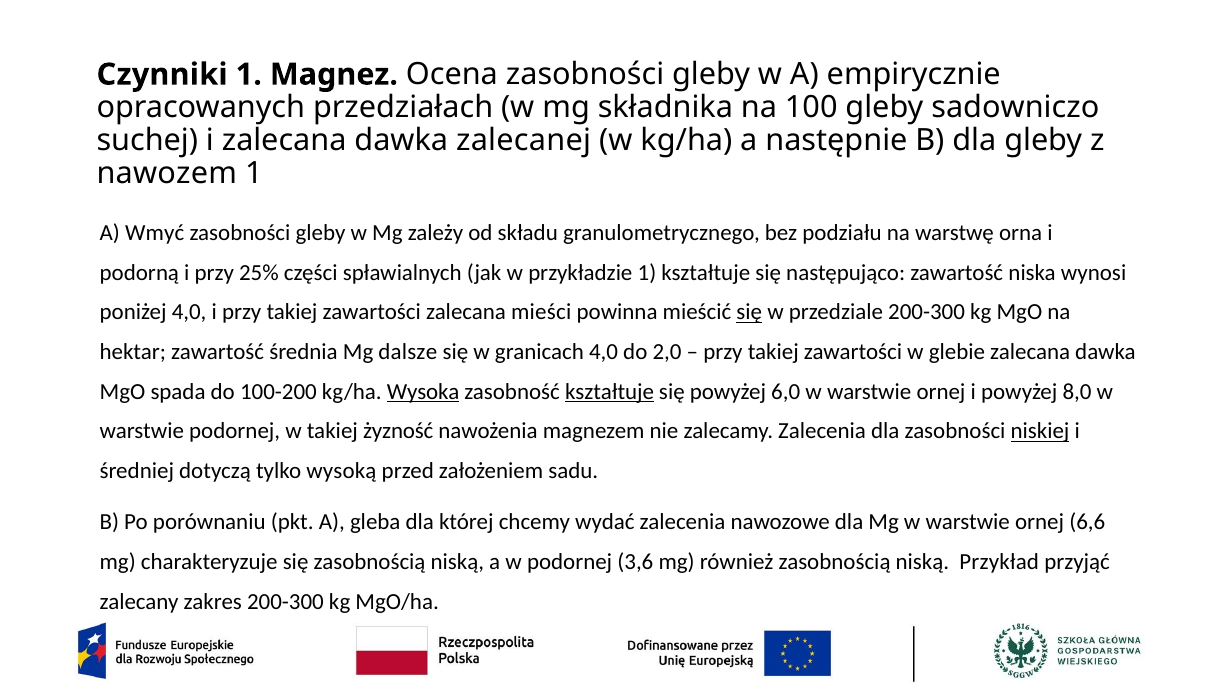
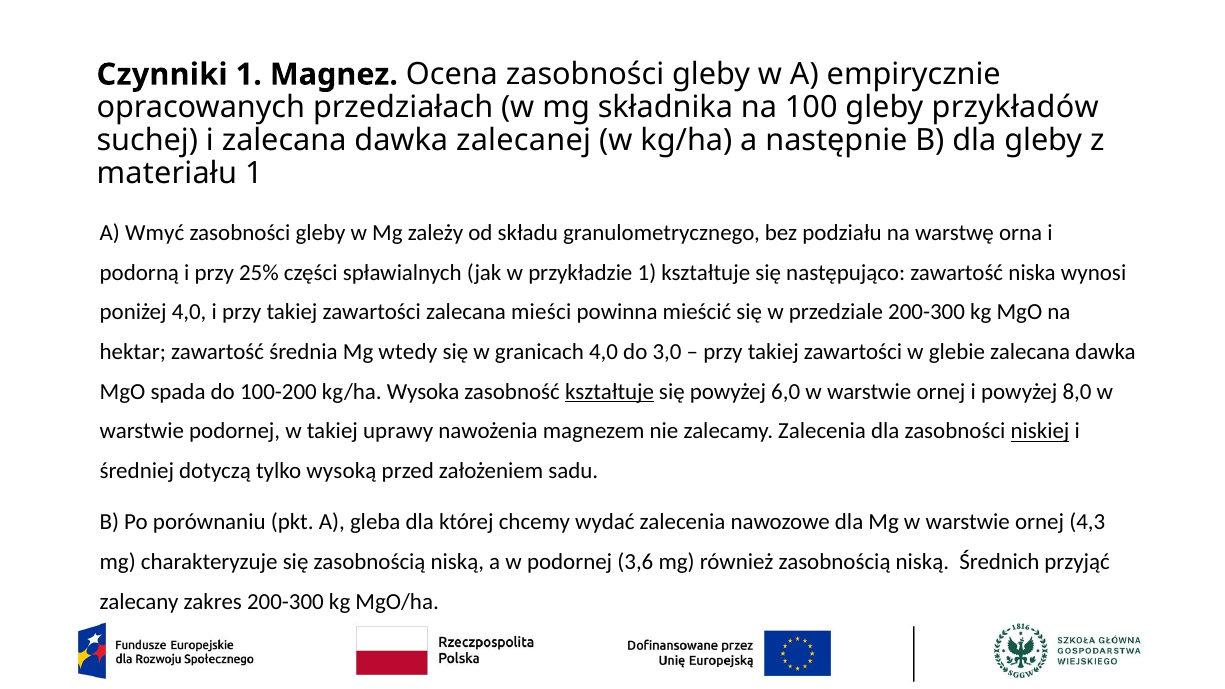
sadowniczo: sadowniczo -> przykładów (1015, 108)
nawozem: nawozem -> materiału (167, 174)
się underline: present -> none (749, 312)
dalsze: dalsze -> wtedy (408, 352)
2,0: 2,0 -> 3,0 (667, 352)
Wysoka underline: present -> none (423, 392)
żyzność: żyzność -> uprawy (398, 431)
6,6: 6,6 -> 4,3 (1087, 522)
Przykład: Przykład -> Średnich (999, 562)
